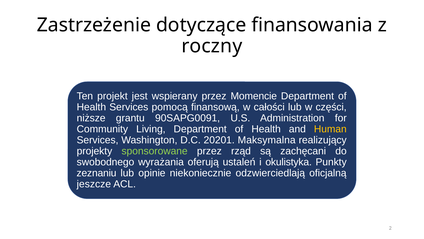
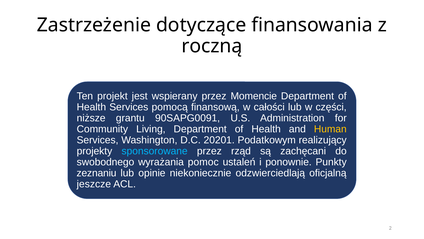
roczny: roczny -> roczną (212, 46)
Maksymalna: Maksymalna -> Podatkowym (267, 140)
sponsorowane colour: light green -> light blue (155, 151)
oferują: oferują -> pomoc (203, 162)
okulistyka: okulistyka -> ponownie (289, 162)
